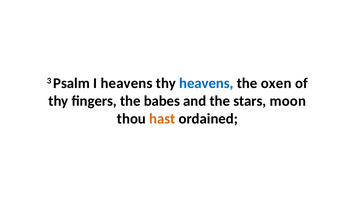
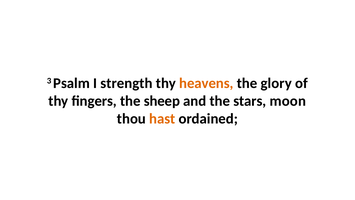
I heavens: heavens -> strength (127, 83)
heavens colour: blue -> orange (206, 83)
oxen: oxen -> glory (276, 83)
babes: babes -> sheep (162, 101)
